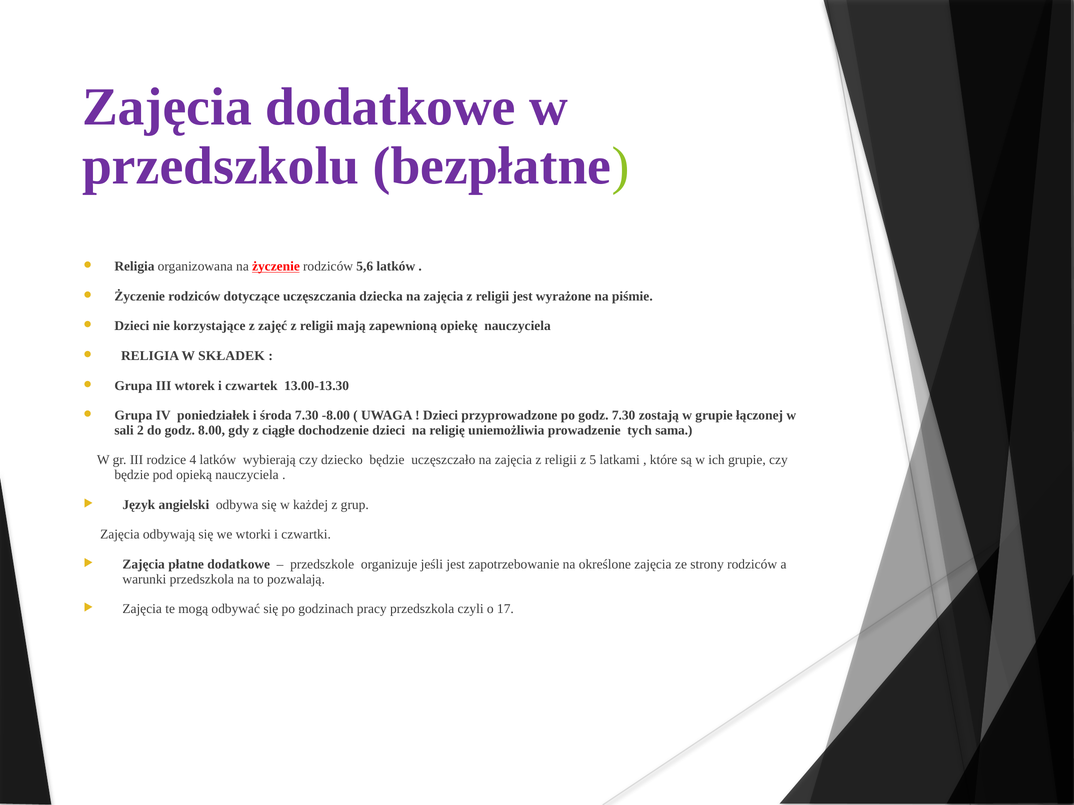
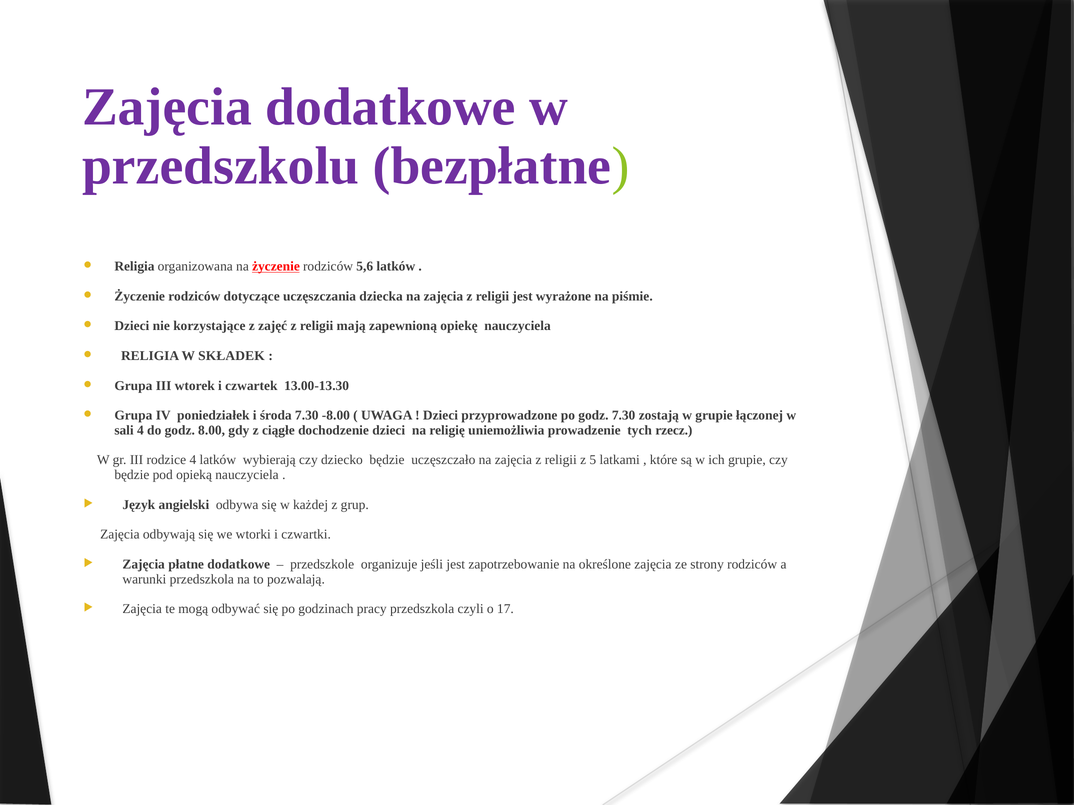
sali 2: 2 -> 4 (140, 431)
sama: sama -> rzecz (674, 431)
